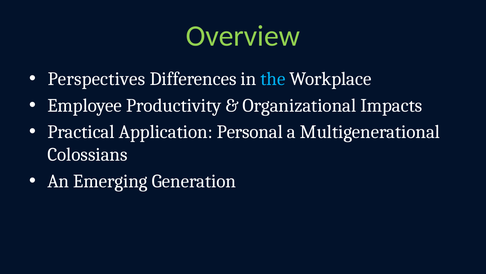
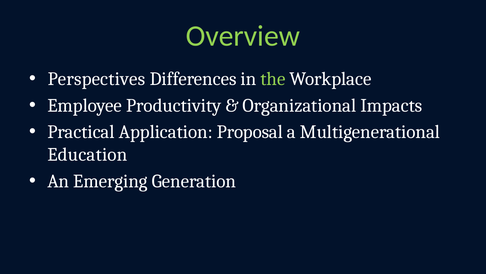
the colour: light blue -> light green (273, 79)
Personal: Personal -> Proposal (250, 132)
Colossians: Colossians -> Education (87, 154)
